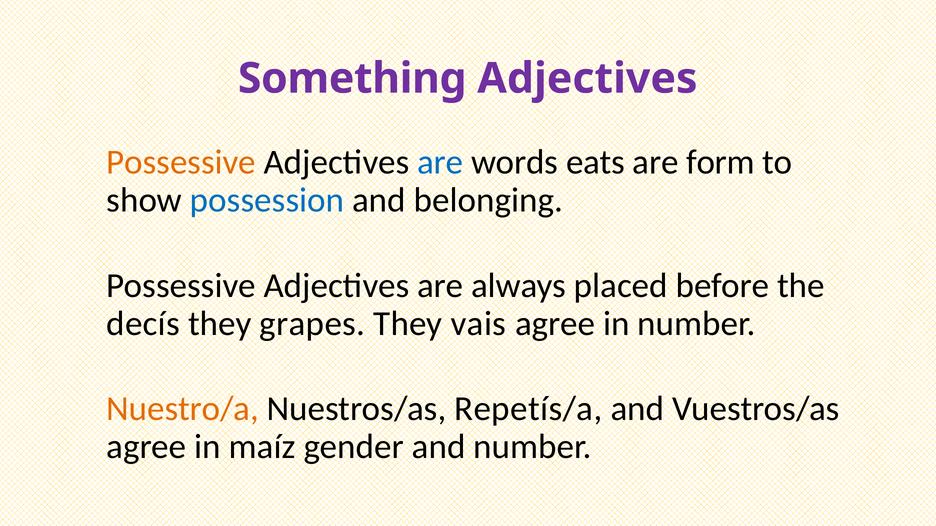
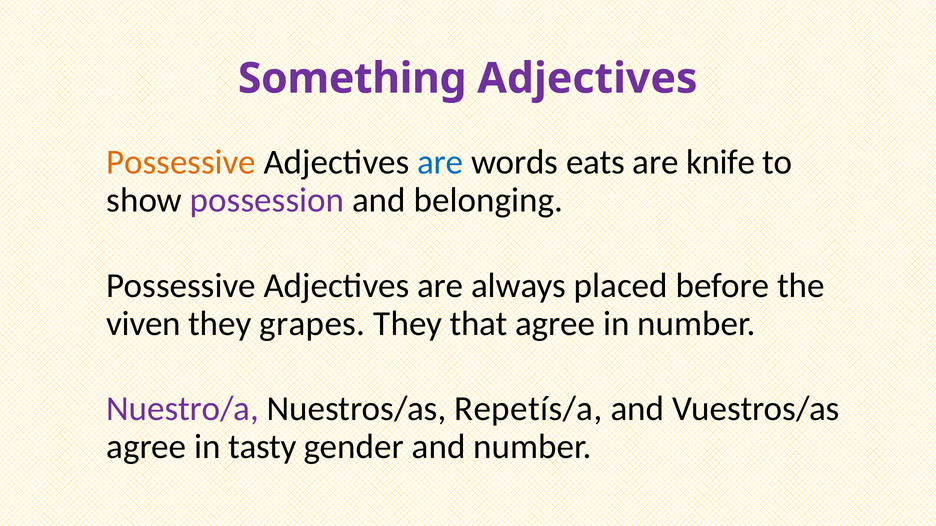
form: form -> knife (721, 162)
possession colour: blue -> purple (267, 200)
decís: decís -> viven (144, 324)
vais: vais -> that (479, 324)
Nuestro/a colour: orange -> purple (183, 409)
maíz: maíz -> tasty (262, 447)
